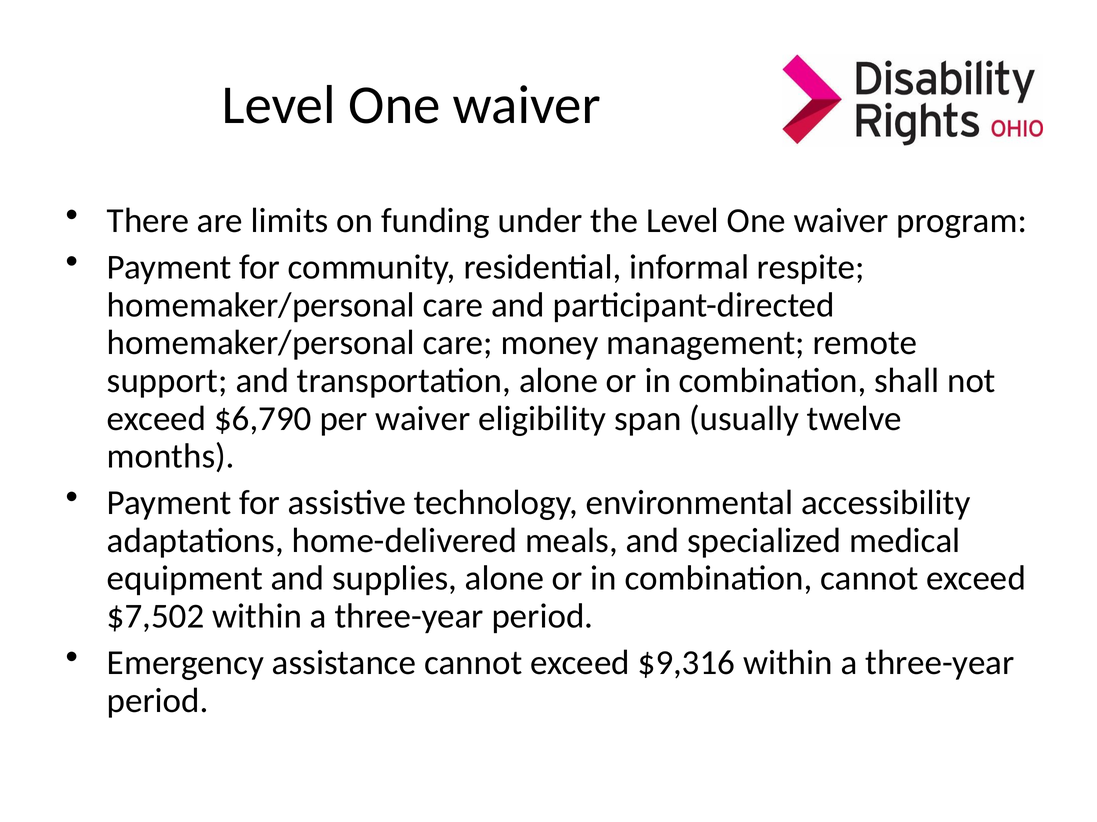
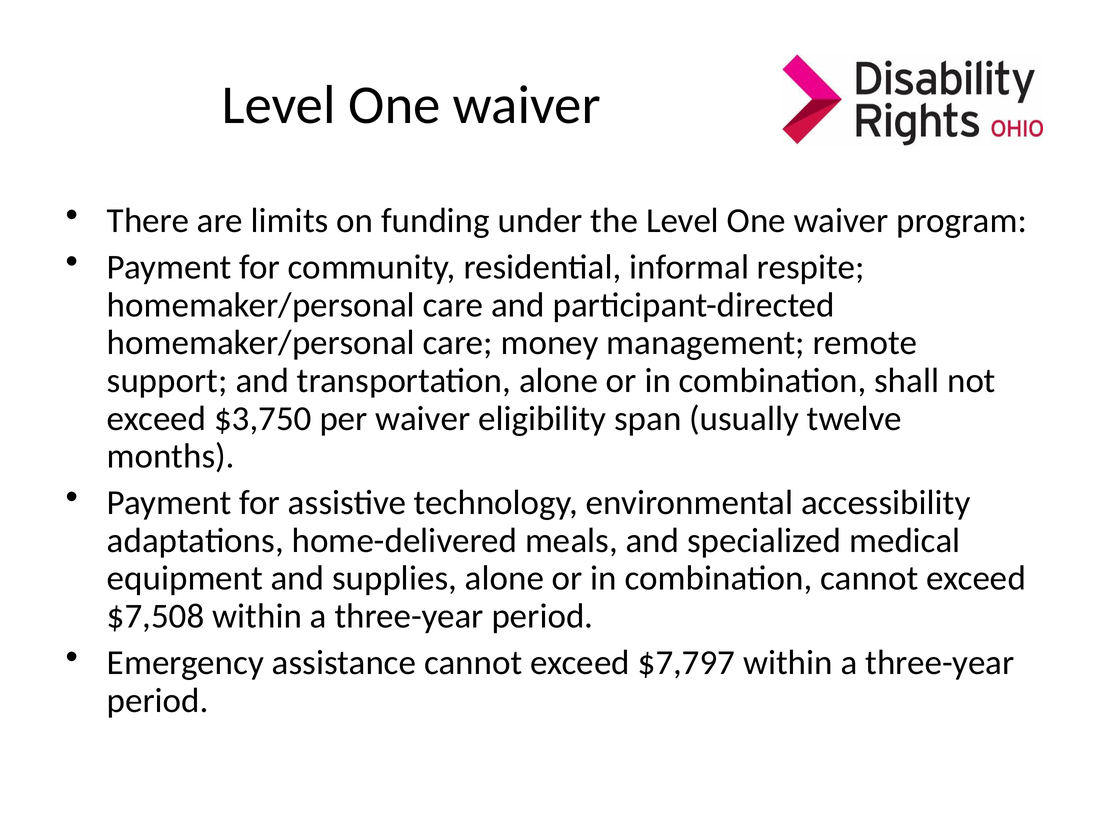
$6,790: $6,790 -> $3,750 (263, 419)
$7,502: $7,502 -> $7,508 (156, 617)
$9,316: $9,316 -> $7,797 (686, 663)
